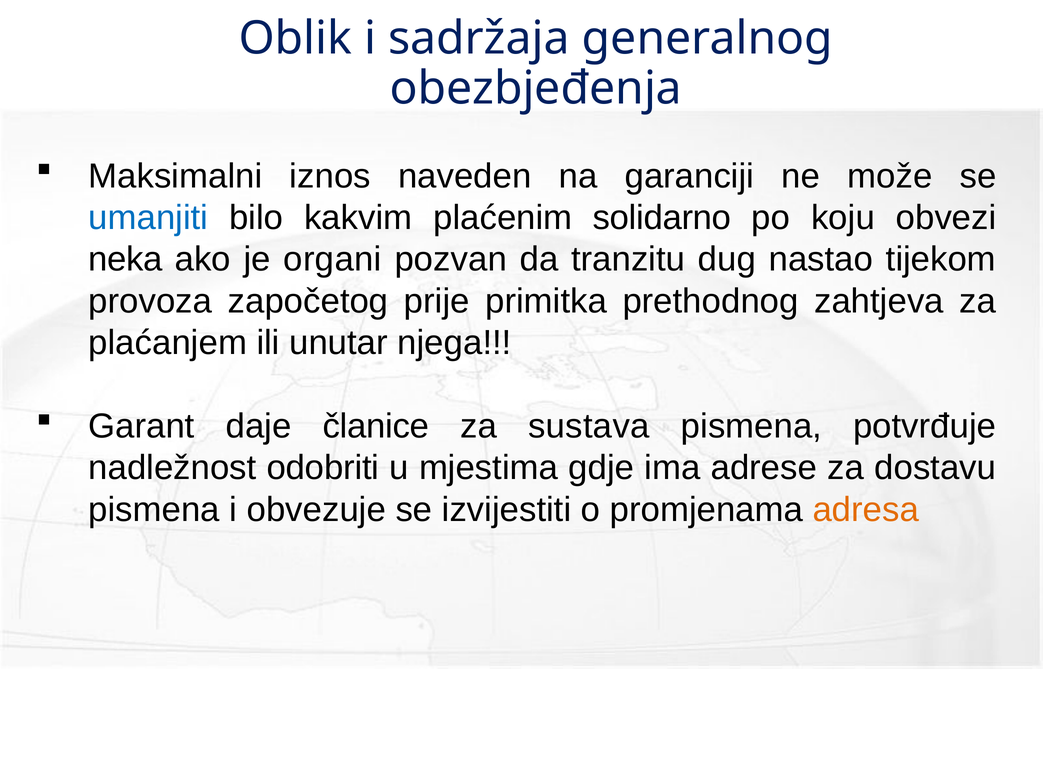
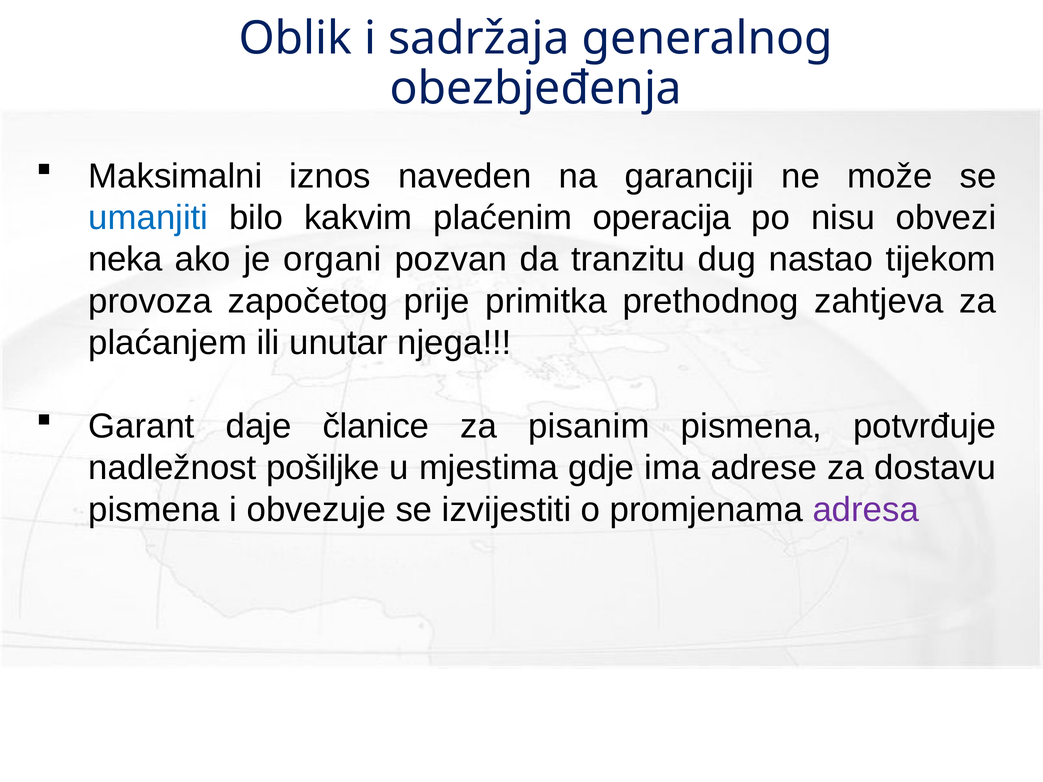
solidarno: solidarno -> operacija (662, 218)
koju: koju -> nisu (843, 218)
sustava: sustava -> pisanim (589, 426)
odobriti: odobriti -> pošiljke (323, 468)
adresa colour: orange -> purple (866, 510)
